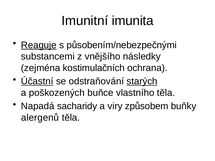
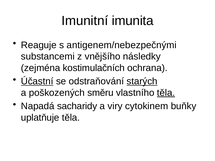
Reaguje underline: present -> none (39, 45)
působením/nebezpečnými: působením/nebezpečnými -> antigenem/nebezpečnými (122, 45)
buňce: buňce -> směru (100, 93)
těla underline: none -> present (166, 93)
způsobem: způsobem -> cytokinem (147, 106)
alergenů: alergenů -> uplatňuje (40, 118)
